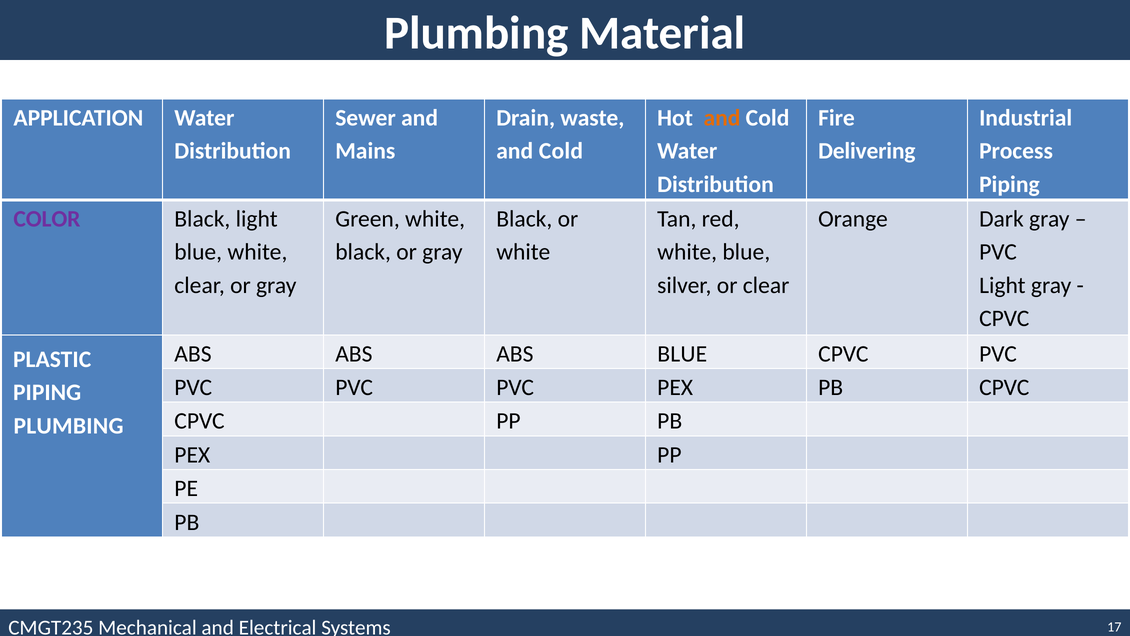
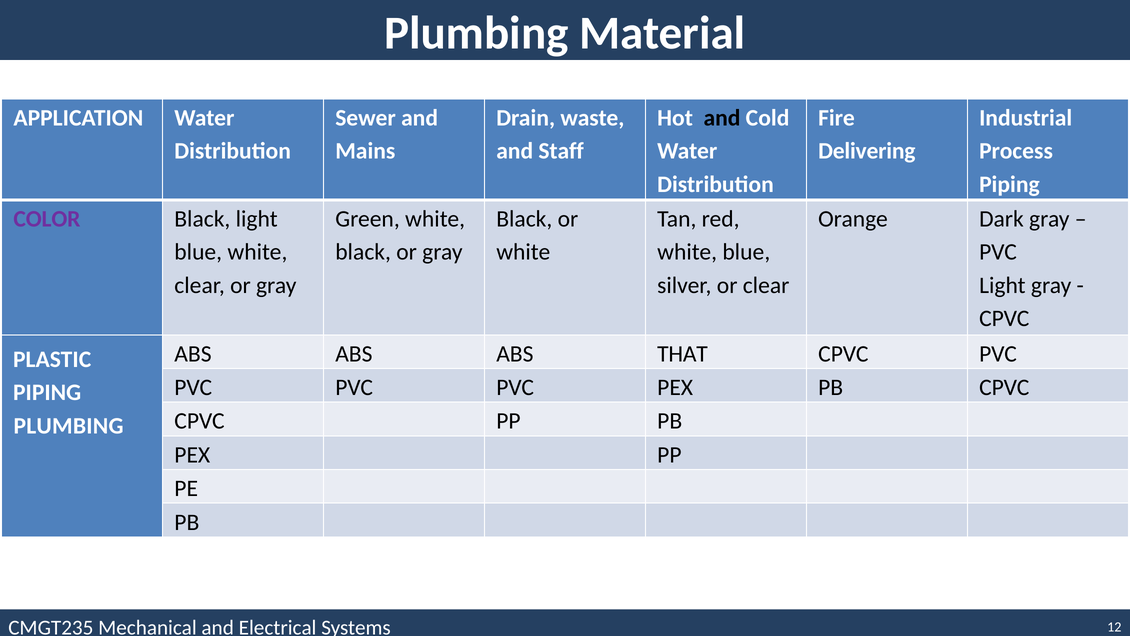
and colour: orange -> black (722, 118)
Cold: Cold -> Staff (561, 151)
ABS BLUE: BLUE -> THAT (682, 354)
17: 17 -> 12 (1114, 627)
